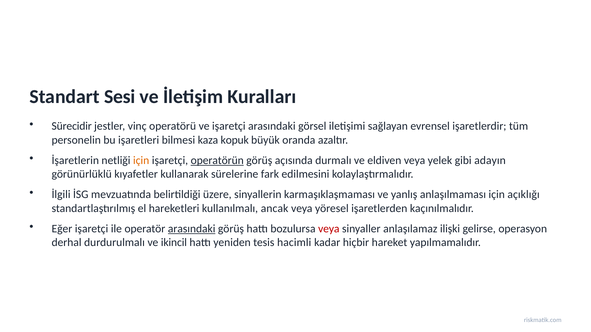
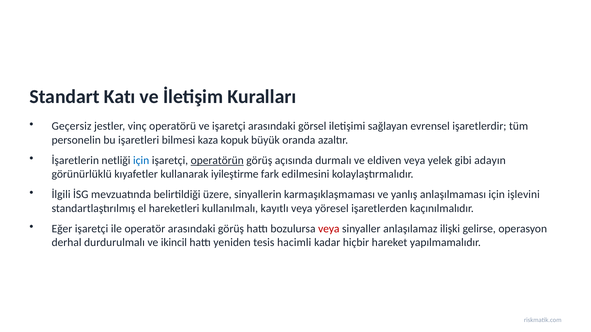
Sesi: Sesi -> Katı (120, 97)
Sürecidir: Sürecidir -> Geçersiz (72, 126)
için colour: orange -> blue (141, 161)
sürelerine: sürelerine -> iyileştirme (235, 174)
açıklığı: açıklığı -> işlevini (524, 195)
ancak: ancak -> kayıtlı (275, 209)
arasındaki underline: present -> none (192, 229)
